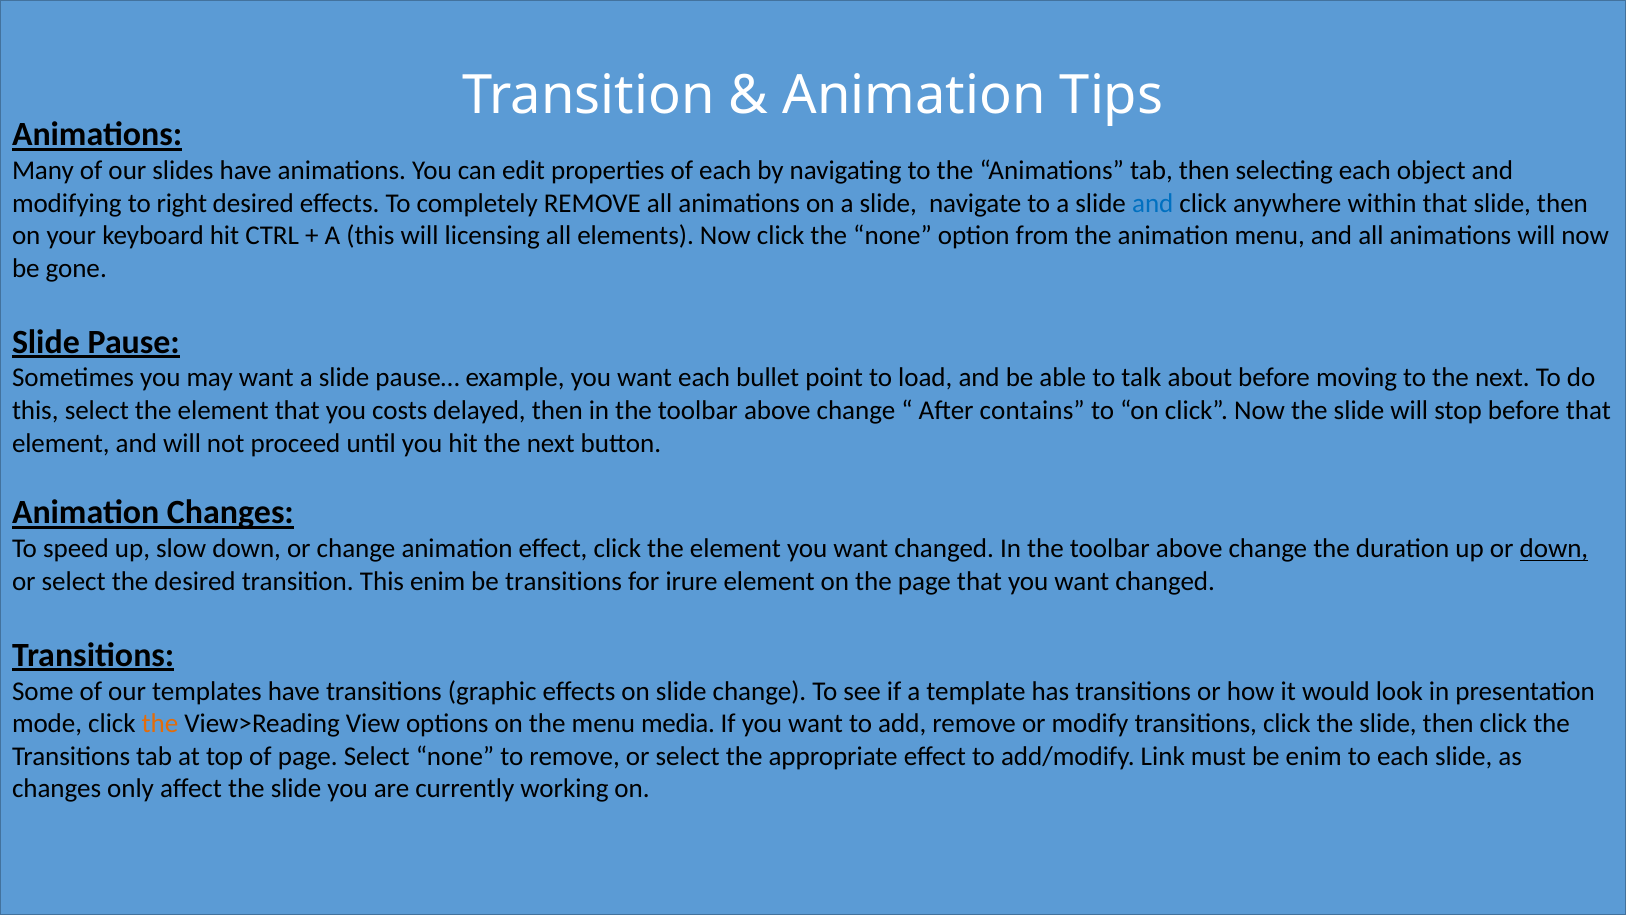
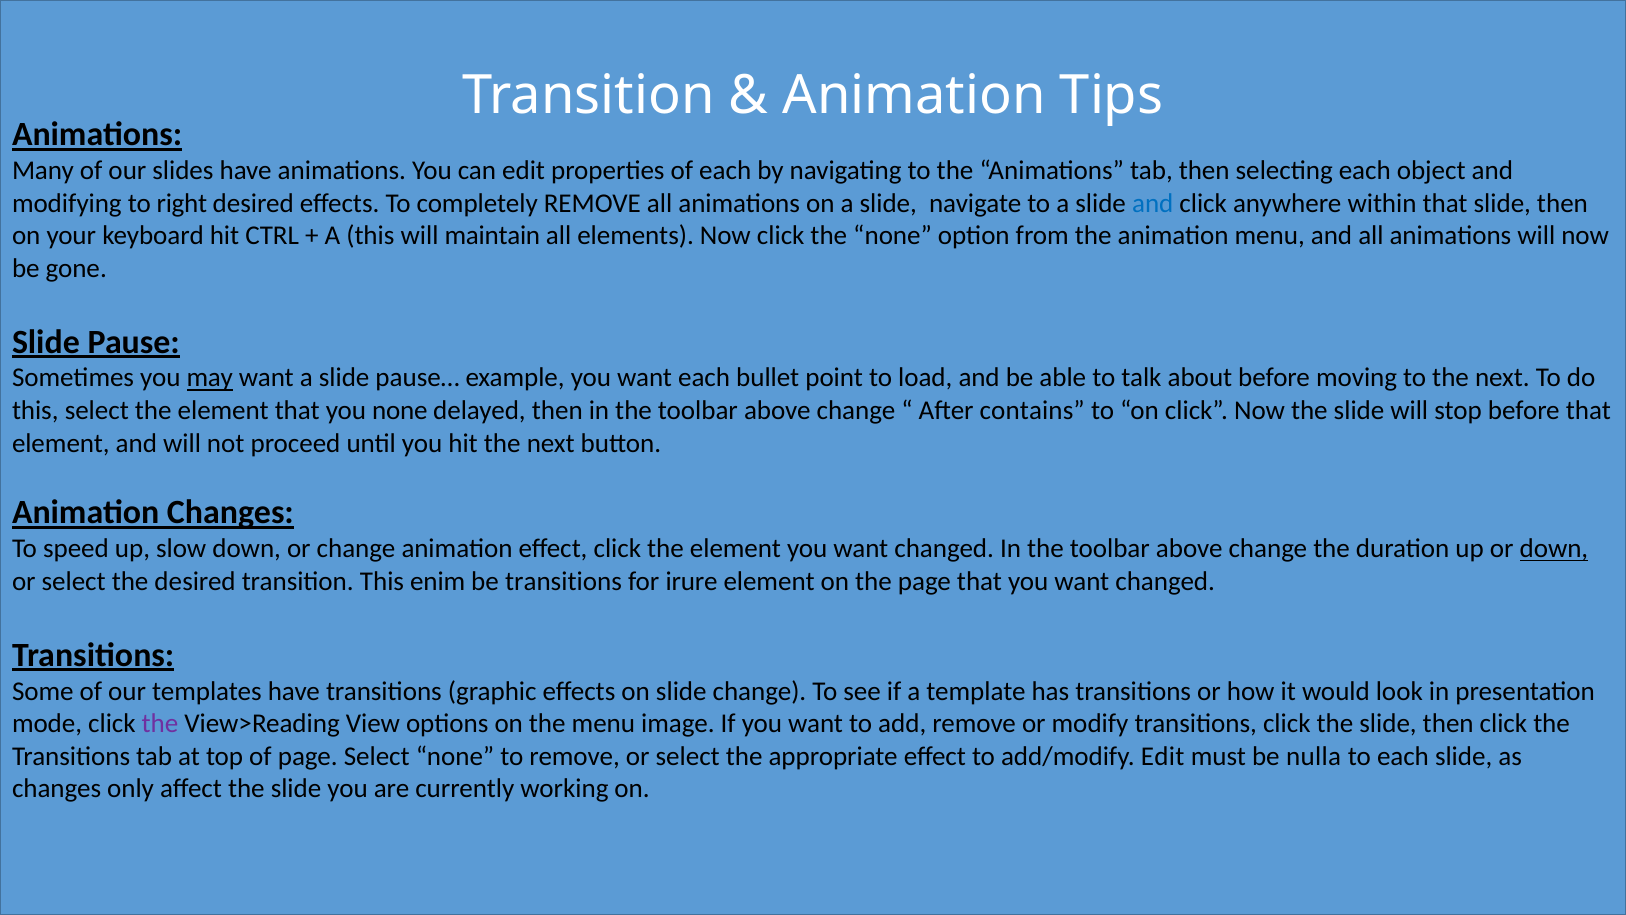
licensing: licensing -> maintain (492, 236)
may underline: none -> present (210, 378)
you costs: costs -> none (400, 410)
the colour: orange -> purple (160, 723)
media: media -> image (678, 723)
add/modify Link: Link -> Edit (1163, 756)
be enim: enim -> nulla (1314, 756)
